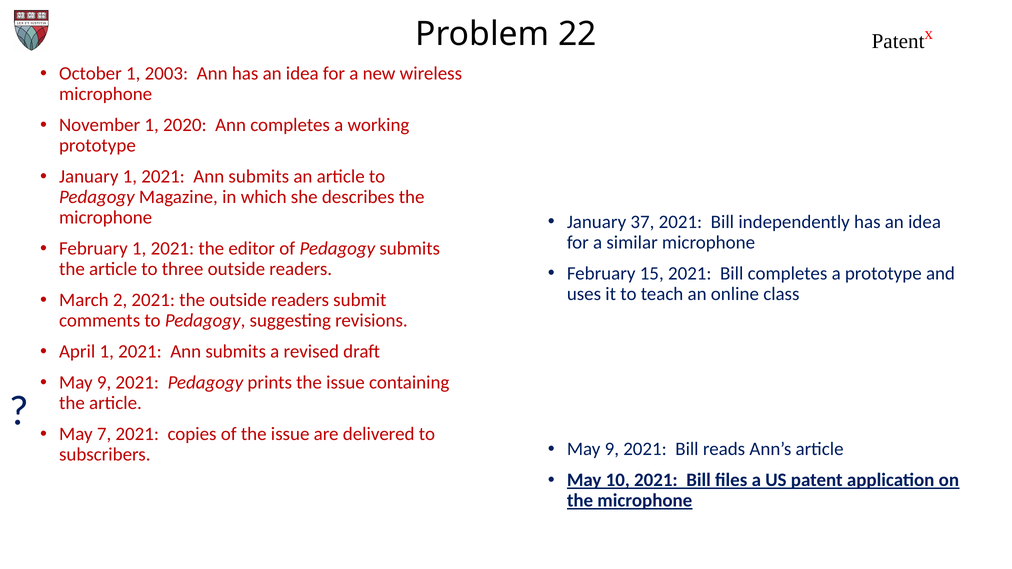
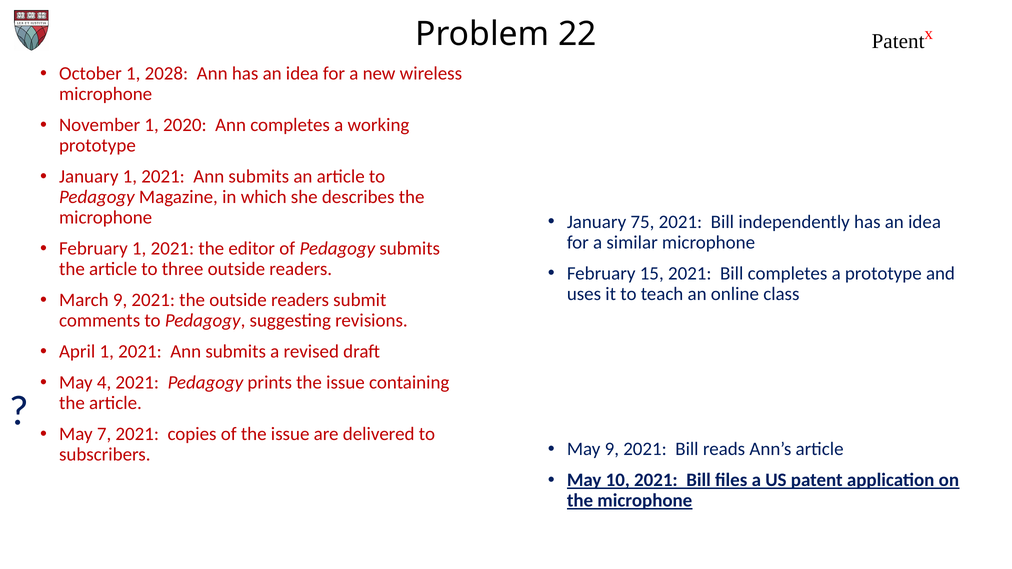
2003: 2003 -> 2028 (166, 74)
37: 37 -> 75 (642, 222)
March 2: 2 -> 9 (120, 300)
9: 9 -> 4 (104, 383)
